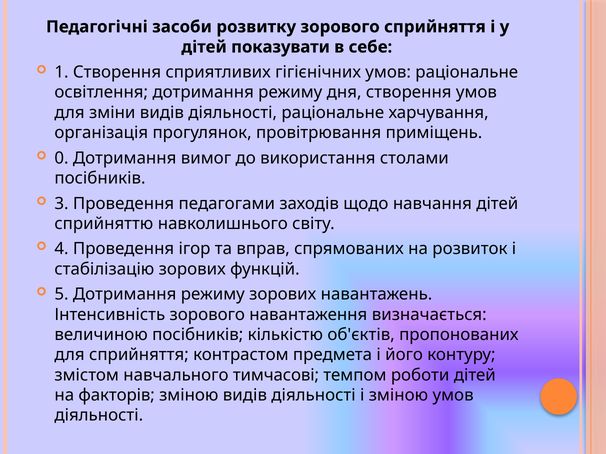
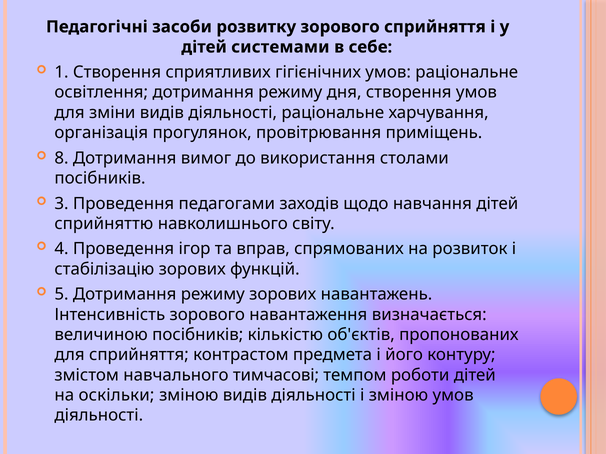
показувати: показувати -> системами (280, 47)
0: 0 -> 8 (62, 158)
факторів: факторів -> оскільки (117, 396)
